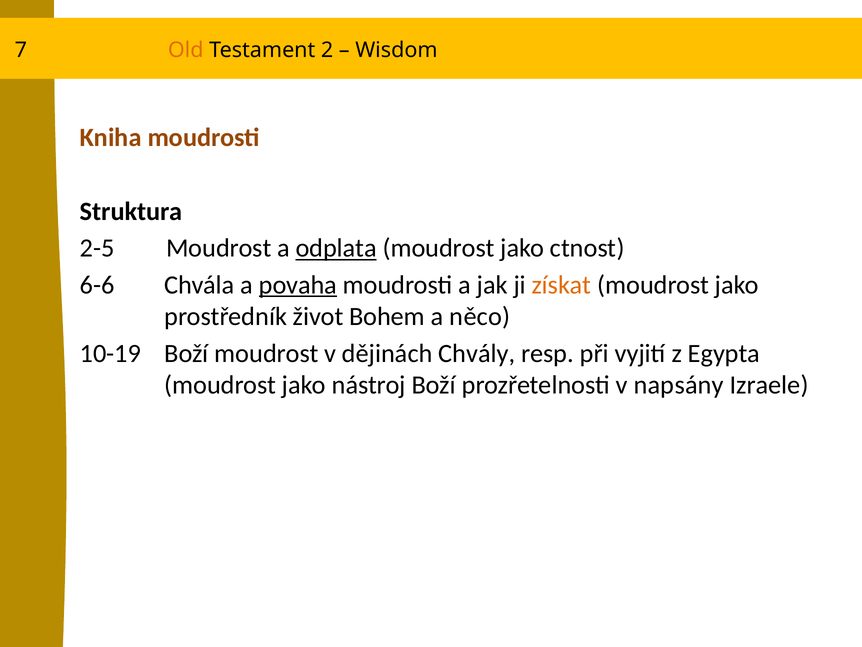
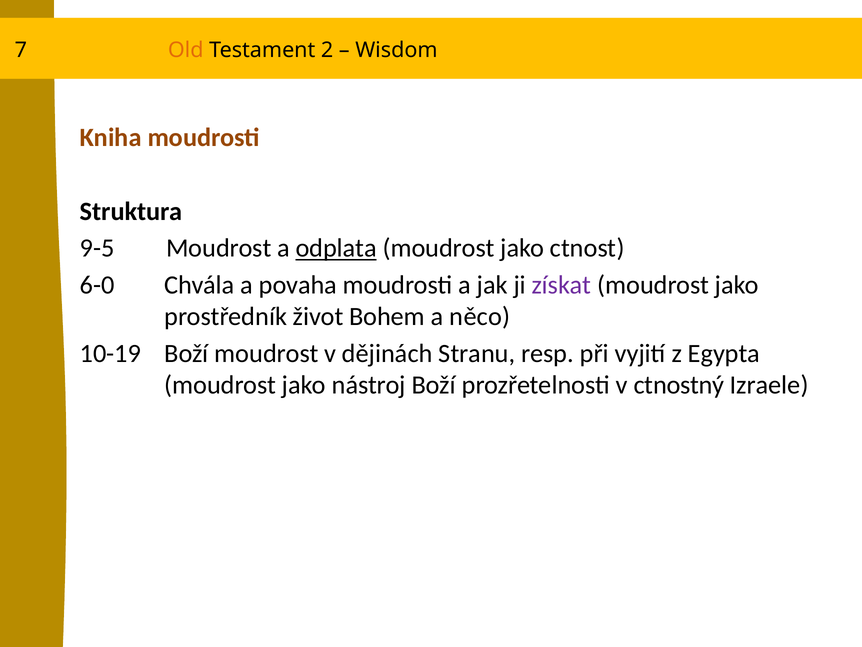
2-5: 2-5 -> 9-5 (97, 248)
6-6: 6-6 -> 6-0 (97, 285)
povaha underline: present -> none (298, 285)
získat colour: orange -> purple (561, 285)
Chvály: Chvály -> Stranu (477, 353)
napsány: napsány -> ctnostný (679, 385)
